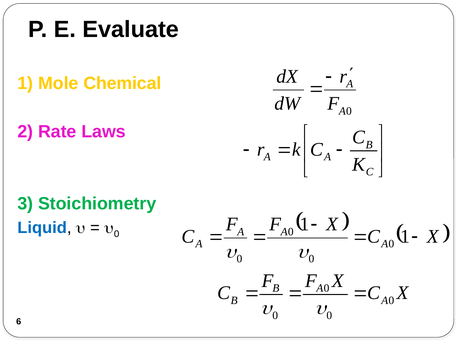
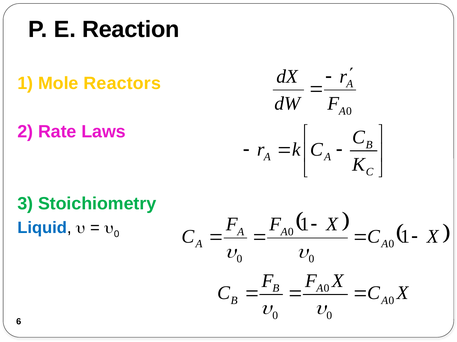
Evaluate: Evaluate -> Reaction (131, 29)
Chemical: Chemical -> Reactors (122, 84)
